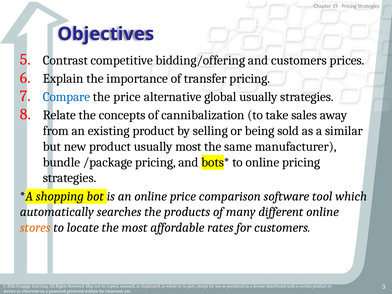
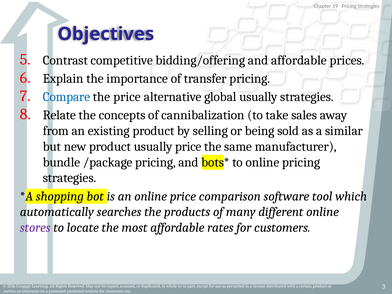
and customers: customers -> affordable (299, 60)
usually most: most -> price (188, 147)
stores colour: orange -> purple (35, 228)
